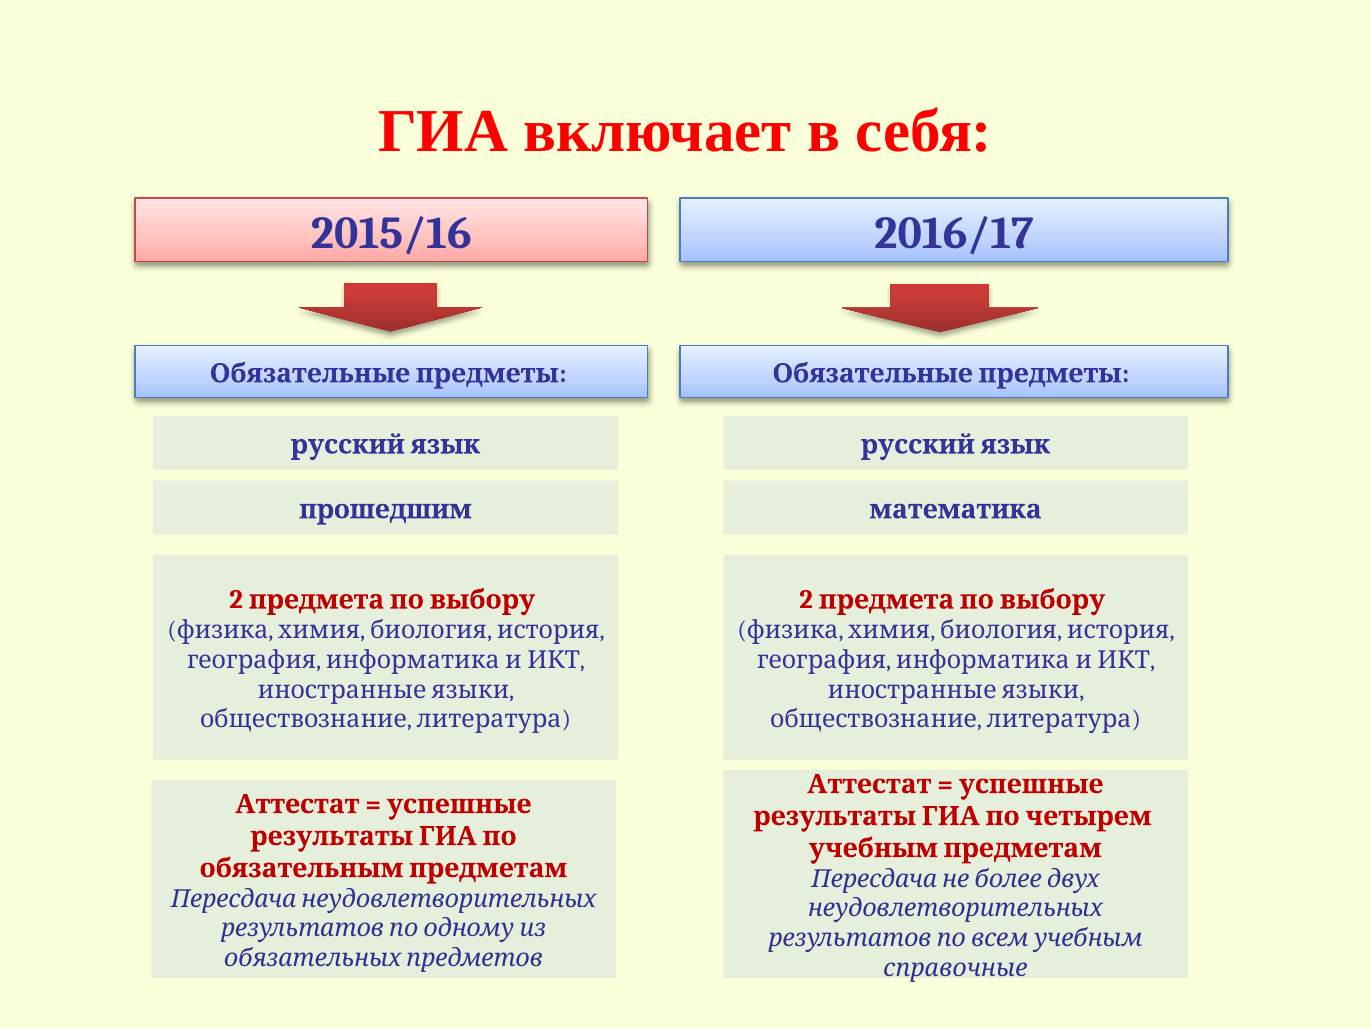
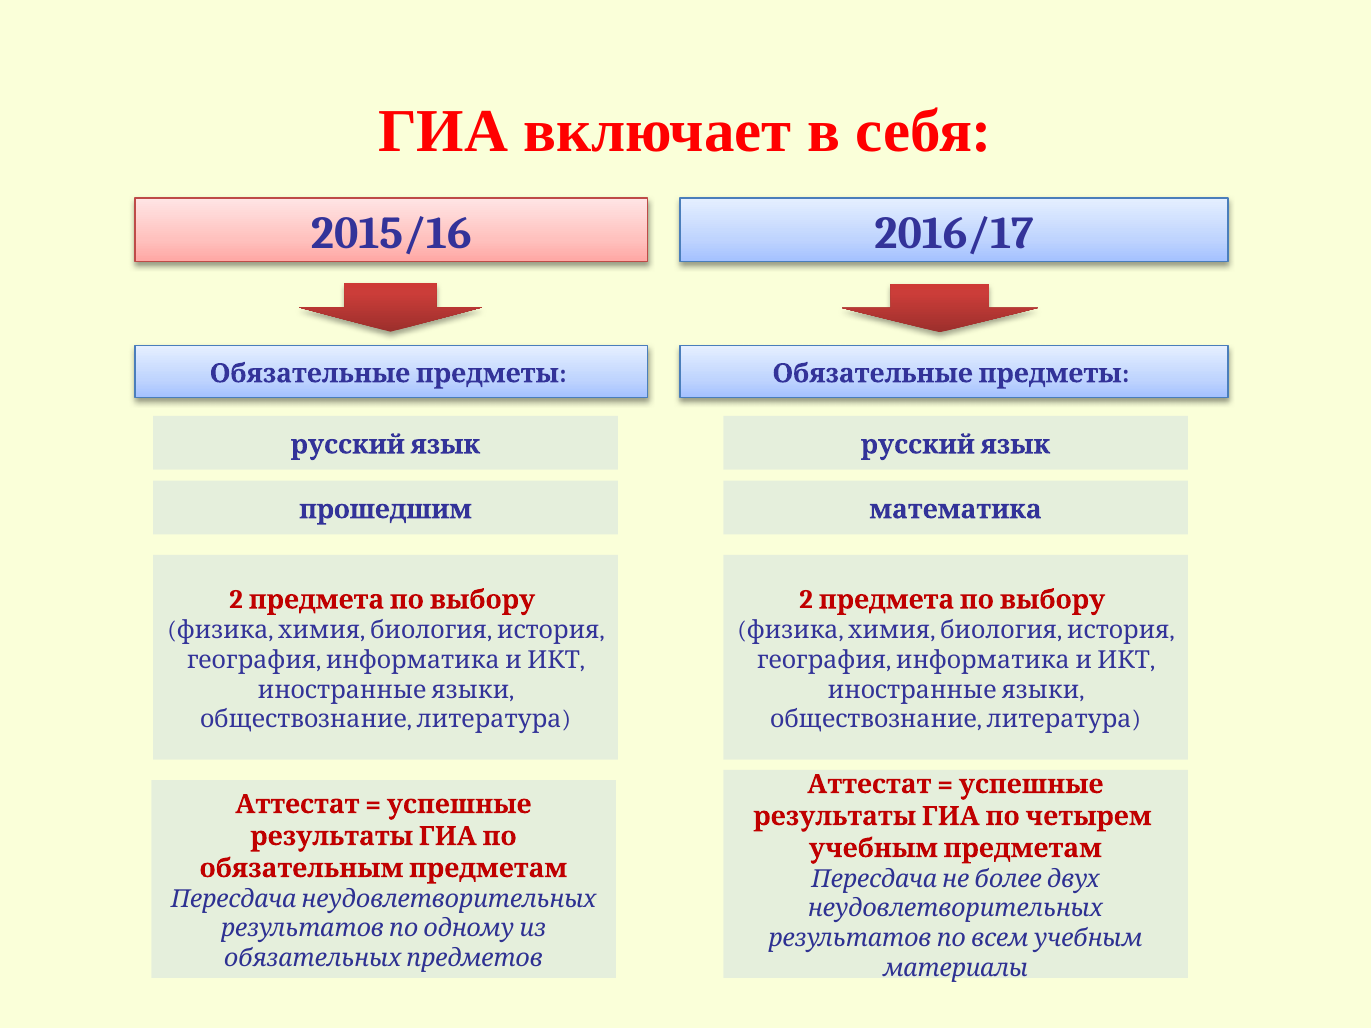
справочные: справочные -> материалы (956, 968)
